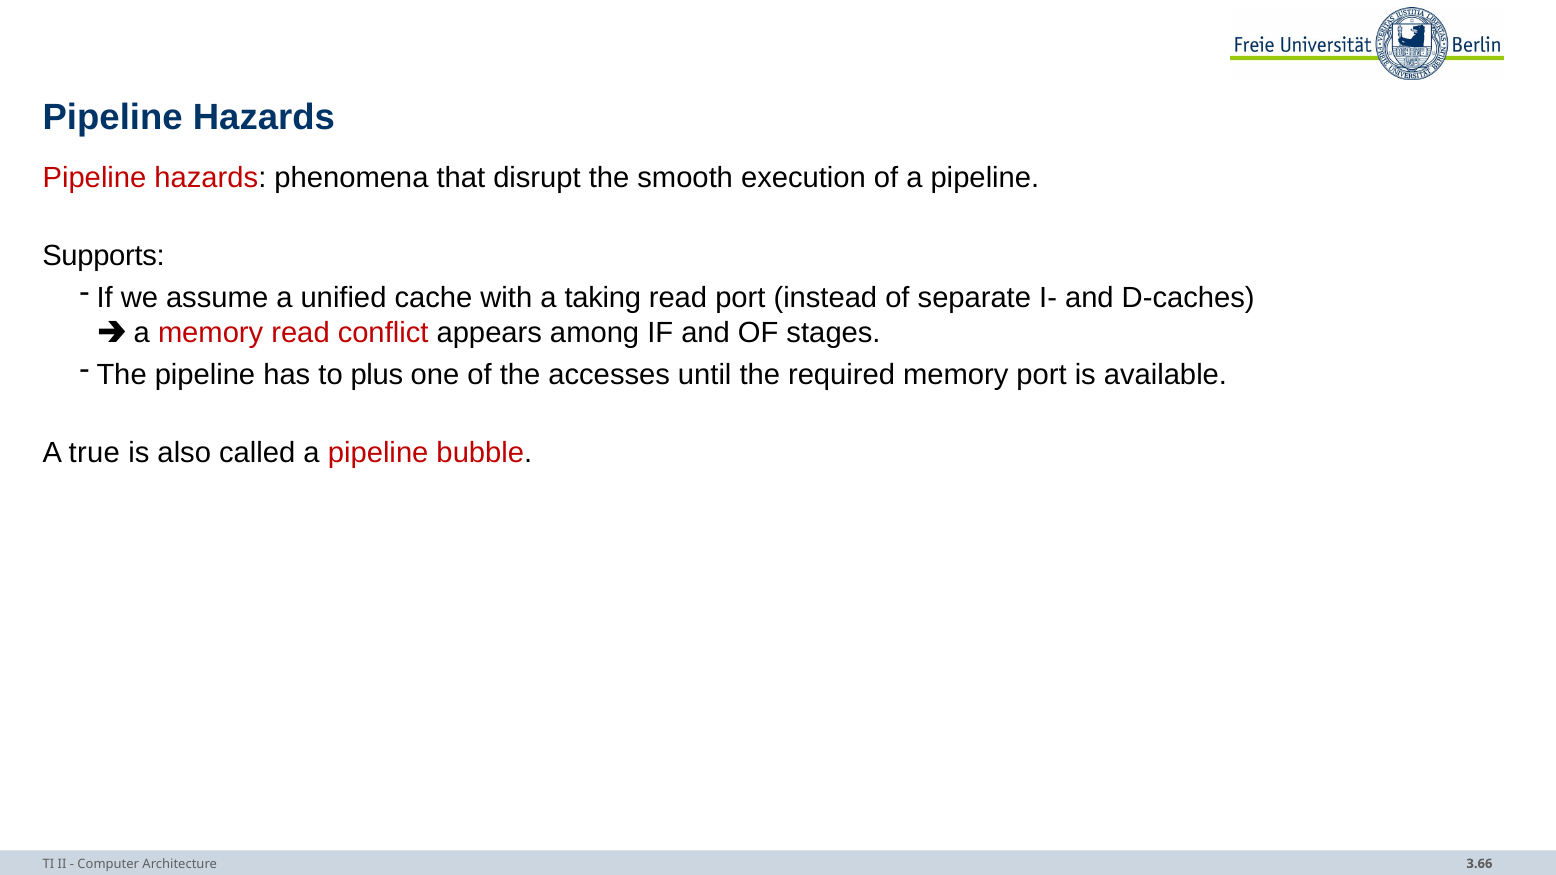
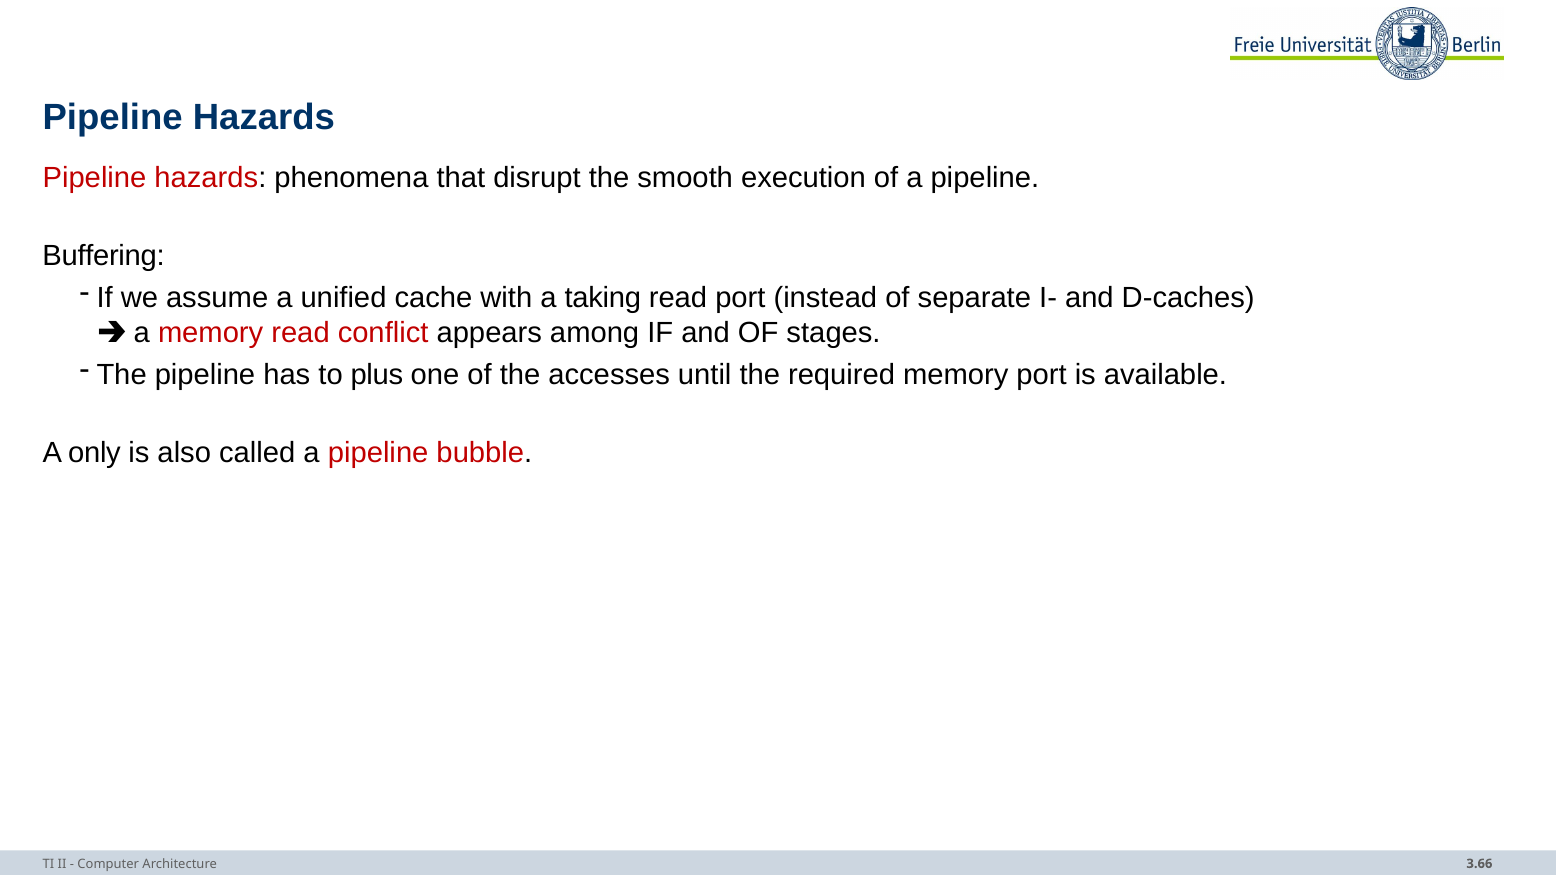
Supports: Supports -> Buffering (104, 256)
true: true -> only (95, 453)
